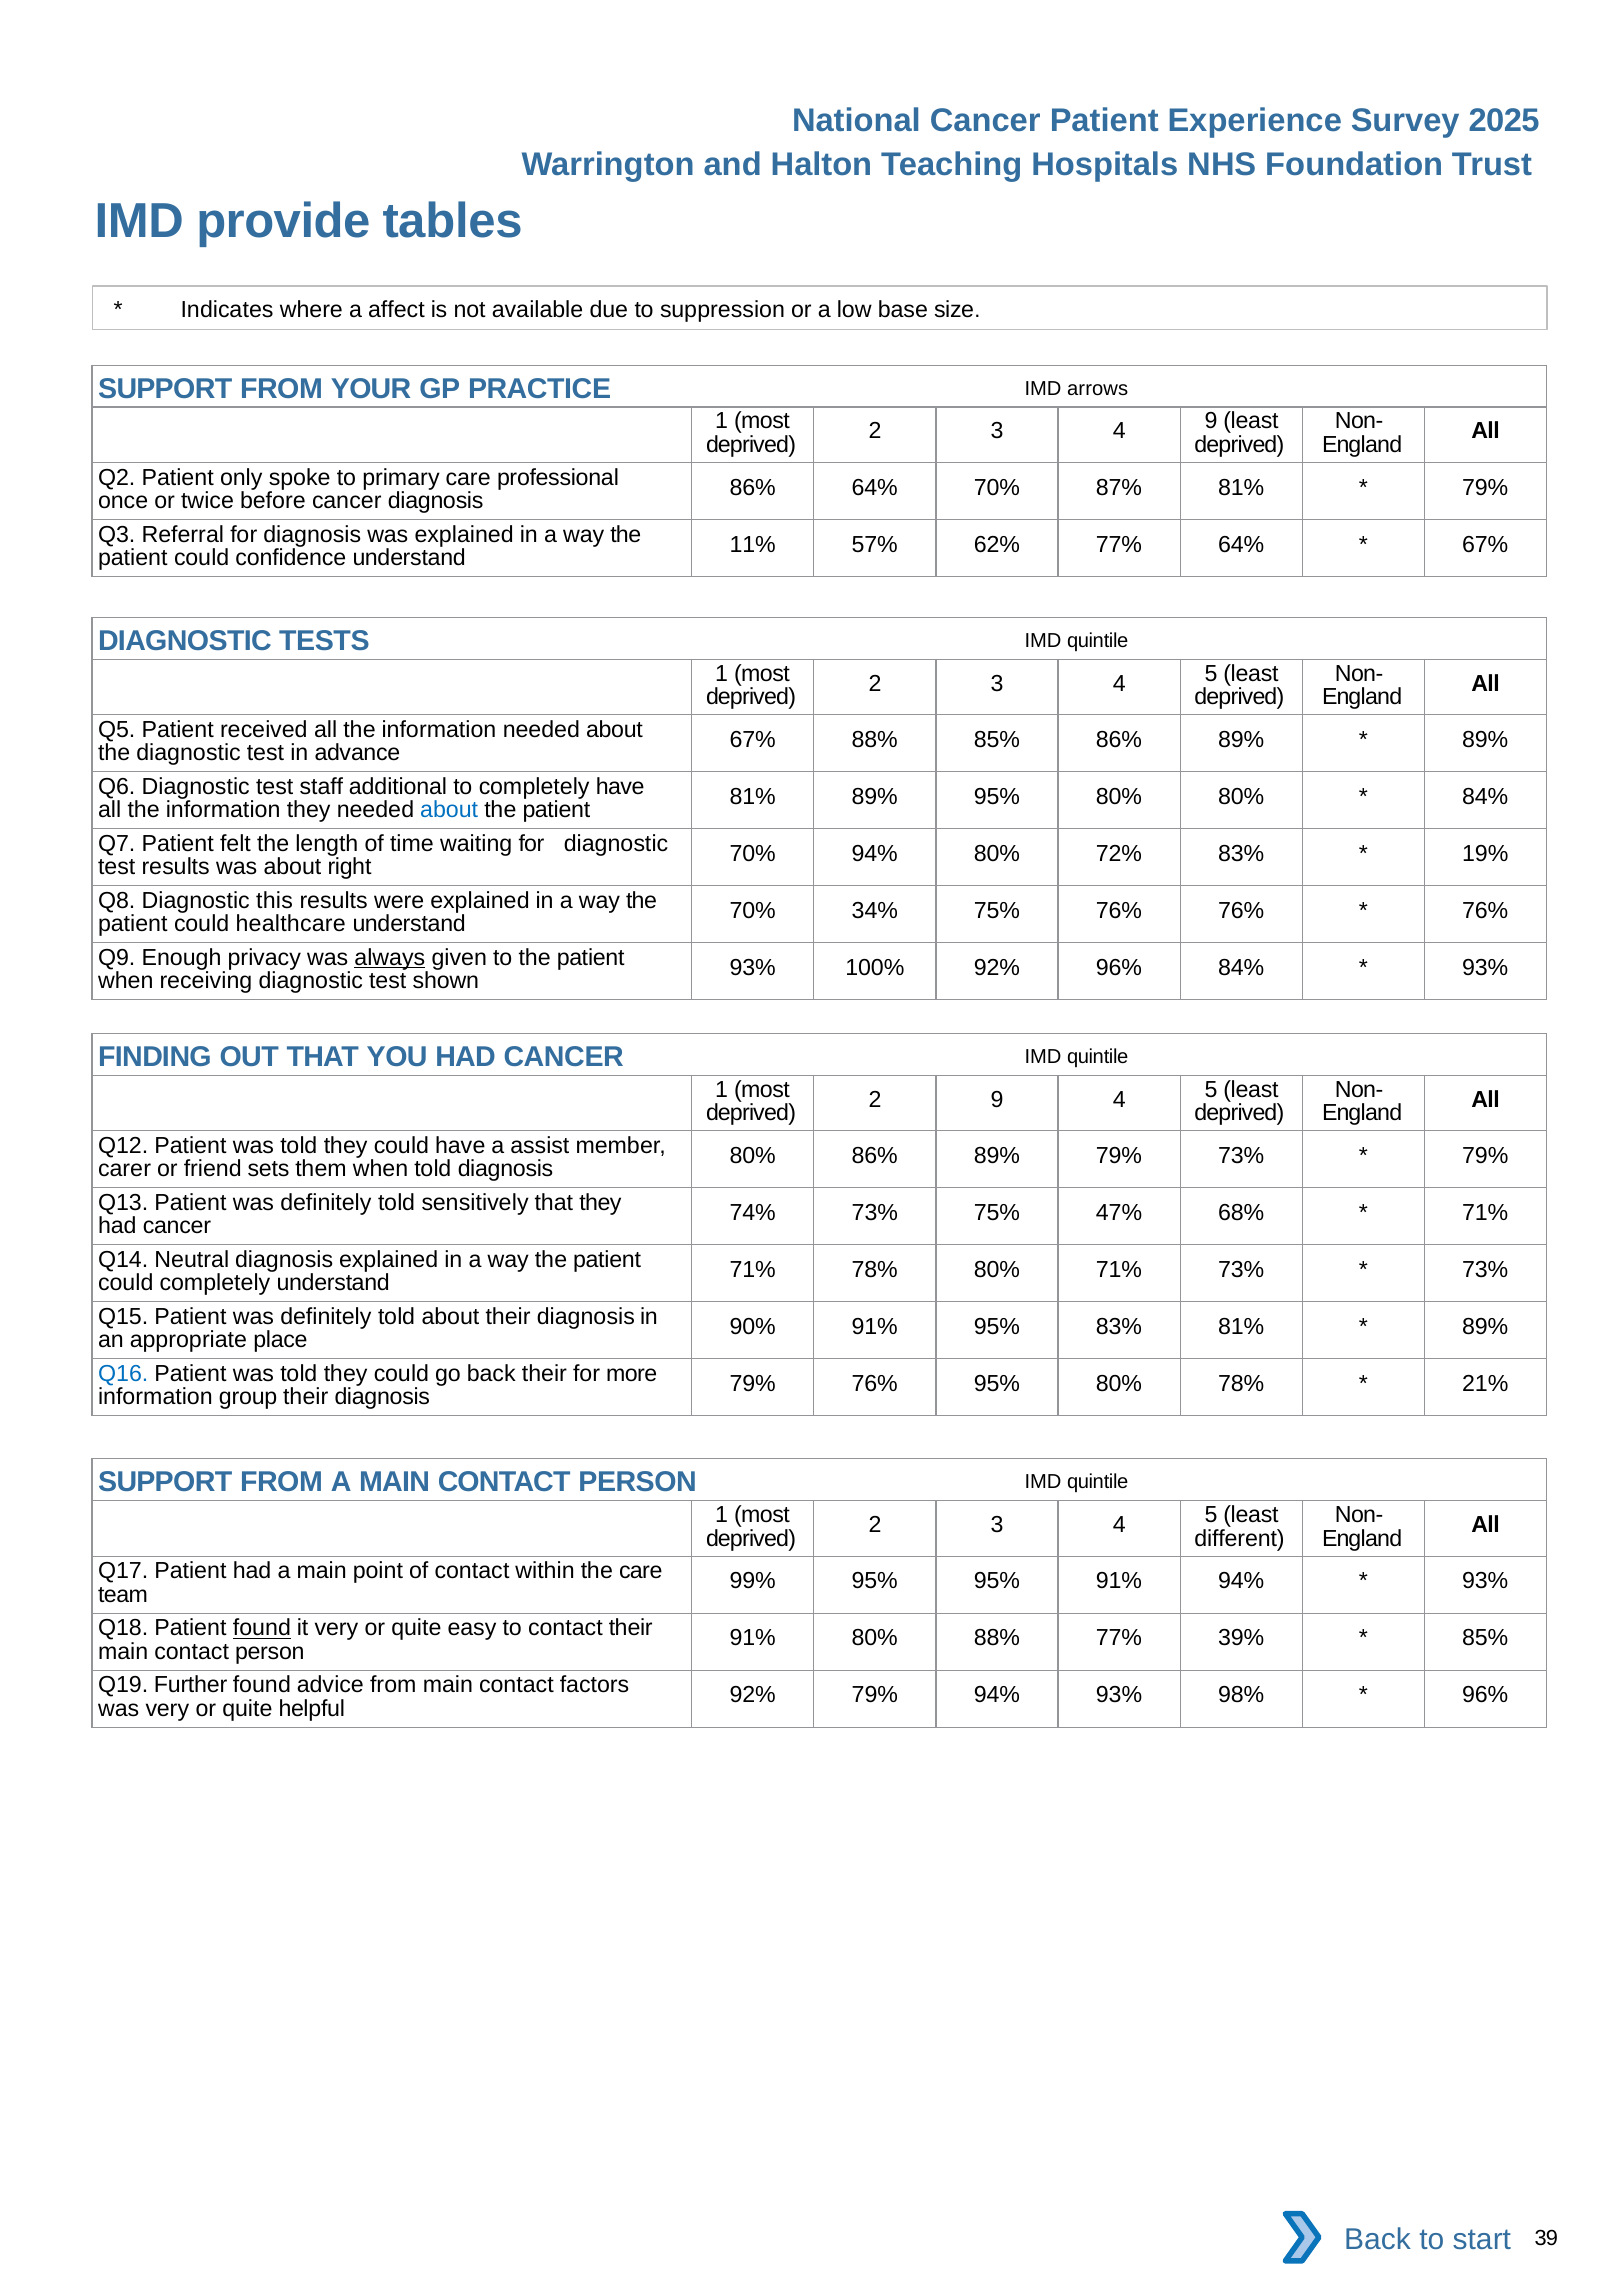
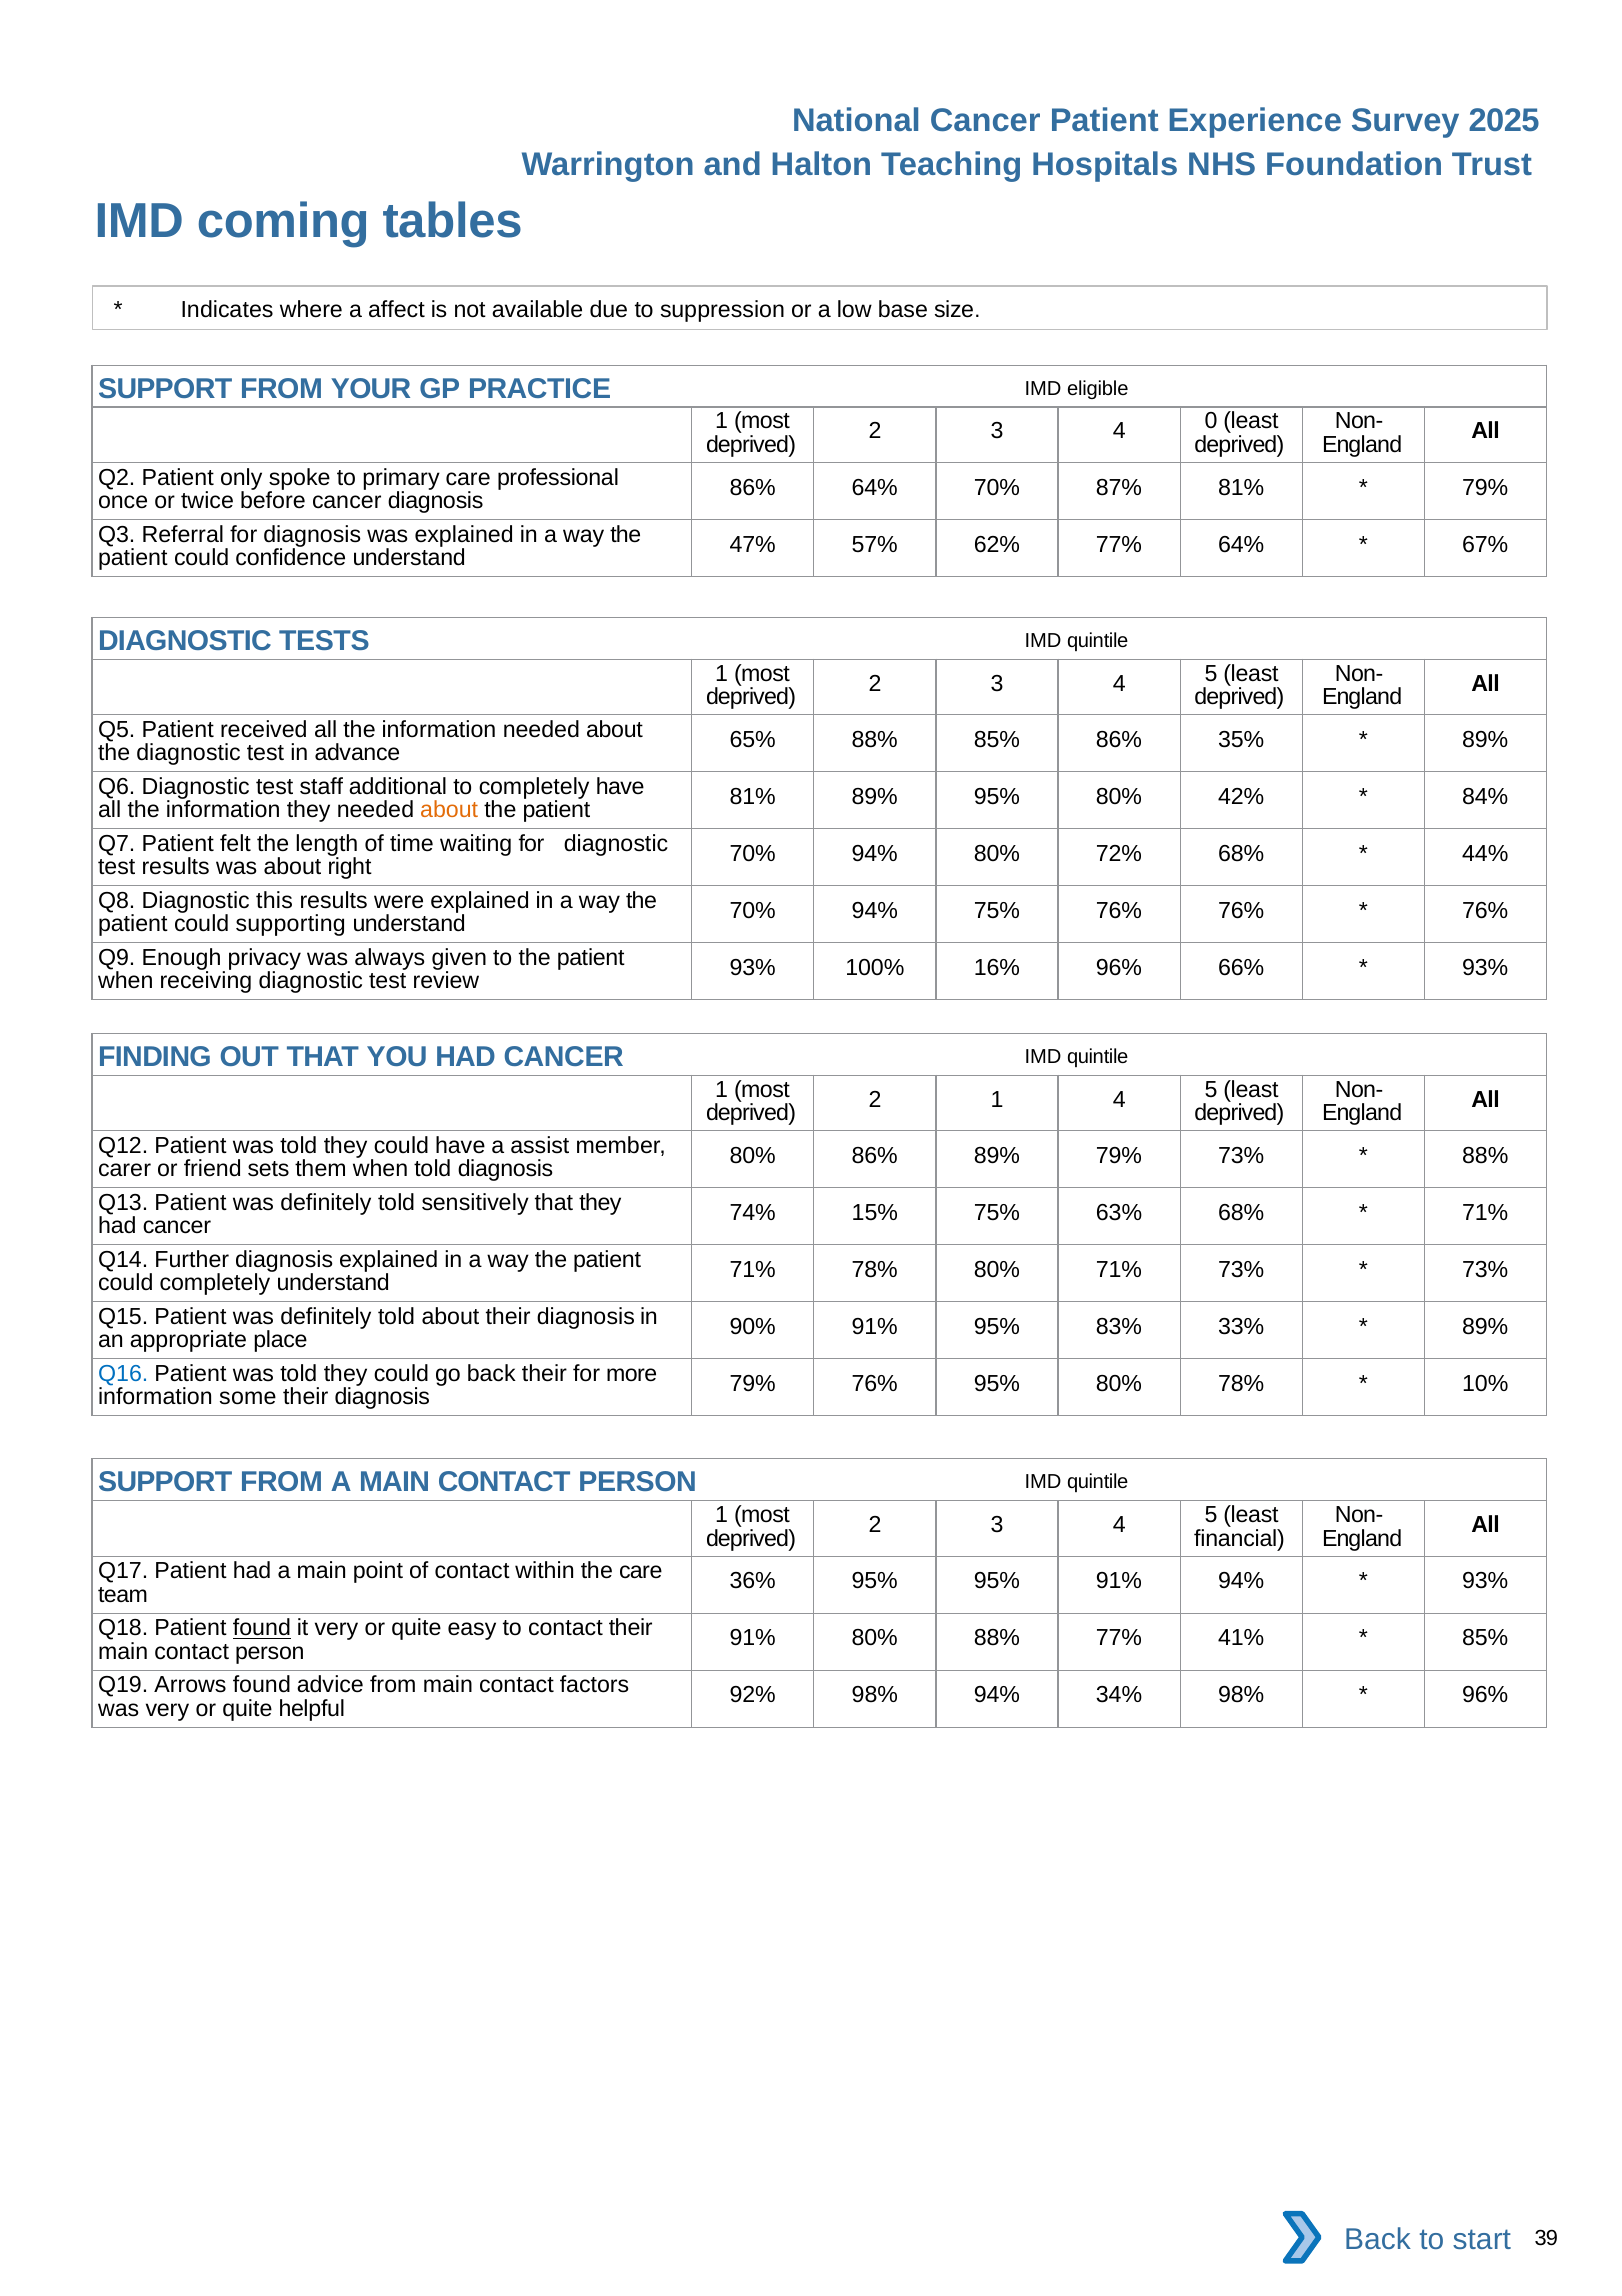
provide: provide -> coming (283, 222)
arrows: arrows -> eligible (1098, 388)
4 9: 9 -> 0 (1211, 421)
11%: 11% -> 47% (753, 544)
67%: 67% -> 65% (753, 739)
85% 86% 89%: 89% -> 35% (1241, 739)
80% 80%: 80% -> 42% (1241, 796)
about colour: blue -> orange (449, 810)
72% 83%: 83% -> 68% (1241, 853)
19%: 19% -> 44% (1485, 853)
34%: 34% -> 94% (875, 910)
healthcare: healthcare -> supporting (291, 924)
always underline: present -> none (390, 957)
100% 92%: 92% -> 16% (997, 967)
96% 84%: 84% -> 66% (1241, 967)
shown: shown -> review (446, 981)
2 9: 9 -> 1 (997, 1099)
79%: 79% -> 88% (1485, 1155)
74% 73%: 73% -> 15% (875, 1212)
47%: 47% -> 63% (1119, 1212)
Neutral: Neutral -> Further (192, 1259)
83% 81%: 81% -> 33% (1241, 1326)
21%: 21% -> 10% (1485, 1383)
group: group -> some (248, 1397)
different: different -> financial (1240, 1538)
99%: 99% -> 36% (753, 1581)
39%: 39% -> 41% (1241, 1638)
Further: Further -> Arrows (190, 1685)
92% 79%: 79% -> 98% (875, 1695)
94% 93%: 93% -> 34% (1119, 1695)
